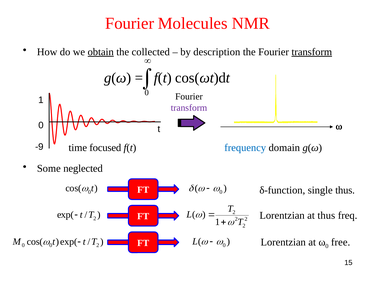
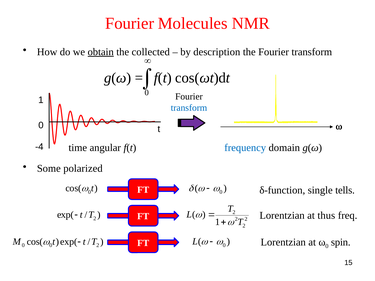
transform underline: present -> none (312, 52)
transform colour: purple -> blue (189, 108)
-9: -9 -> -4 (39, 147)
focused: focused -> angular (105, 148)
neglected: neglected -> polarized (83, 169)
single thus: thus -> tells (345, 190)
free: free -> spin (341, 242)
